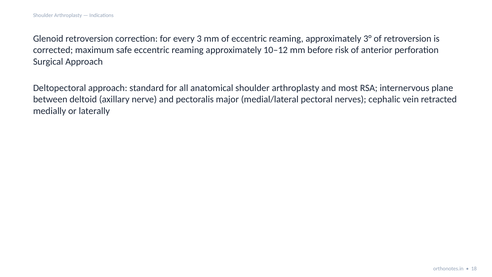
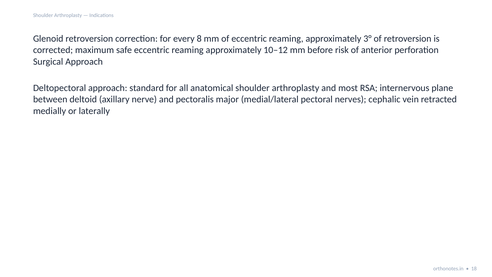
3: 3 -> 8 (199, 39)
